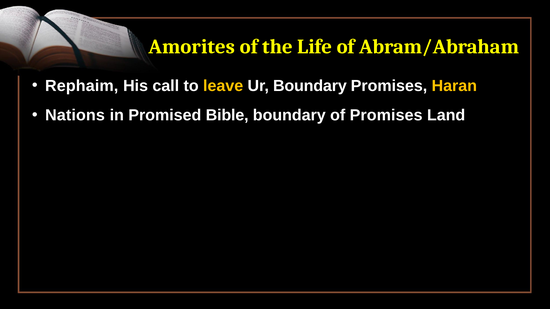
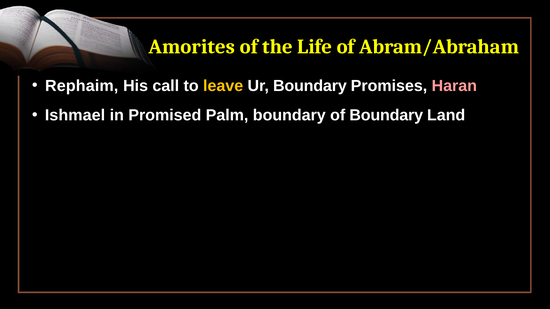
Haran colour: yellow -> pink (454, 86)
Nations: Nations -> Ishmael (75, 115)
Bible: Bible -> Palm (227, 115)
of Promises: Promises -> Boundary (386, 115)
